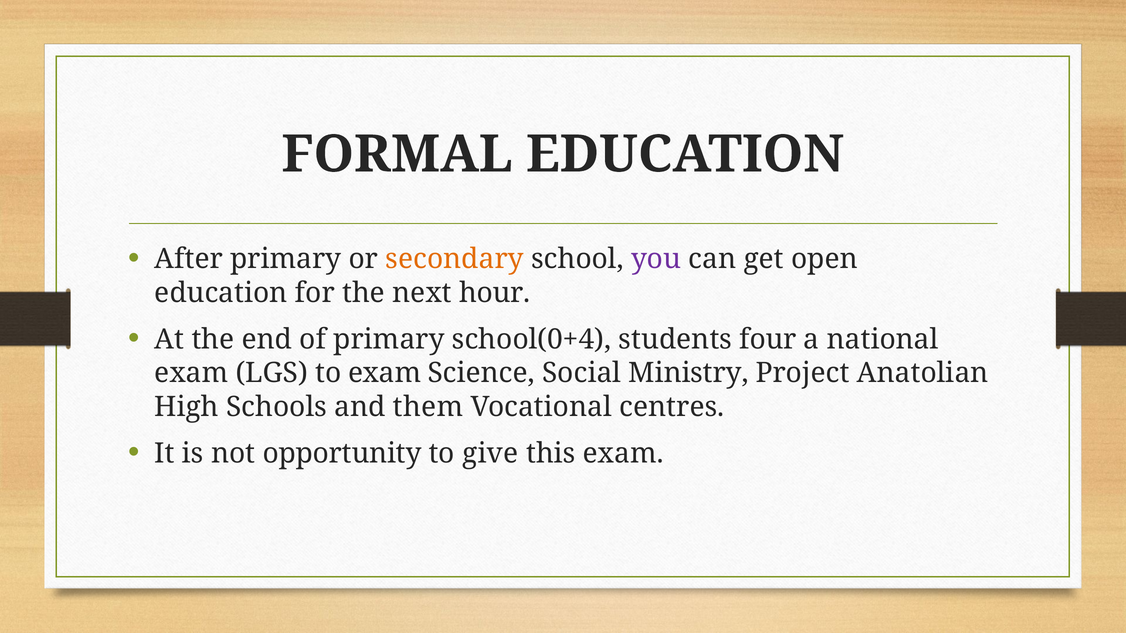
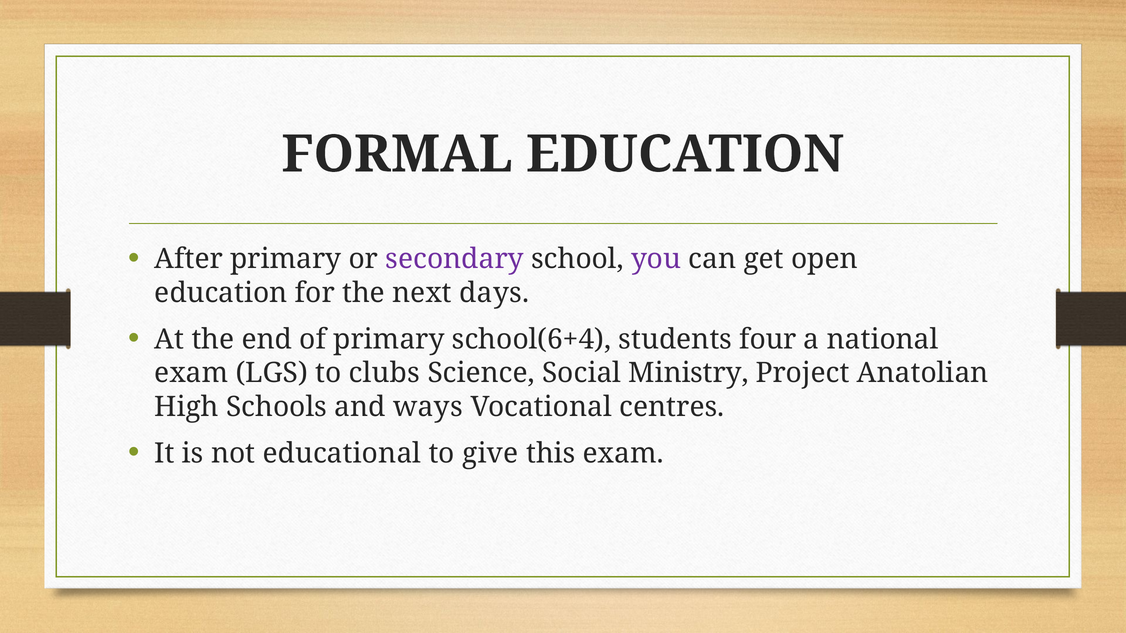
secondary colour: orange -> purple (455, 259)
hour: hour -> days (494, 293)
school(0+4: school(0+4 -> school(6+4 (532, 339)
to exam: exam -> clubs (384, 373)
them: them -> ways (428, 407)
opportunity: opportunity -> educational (342, 453)
